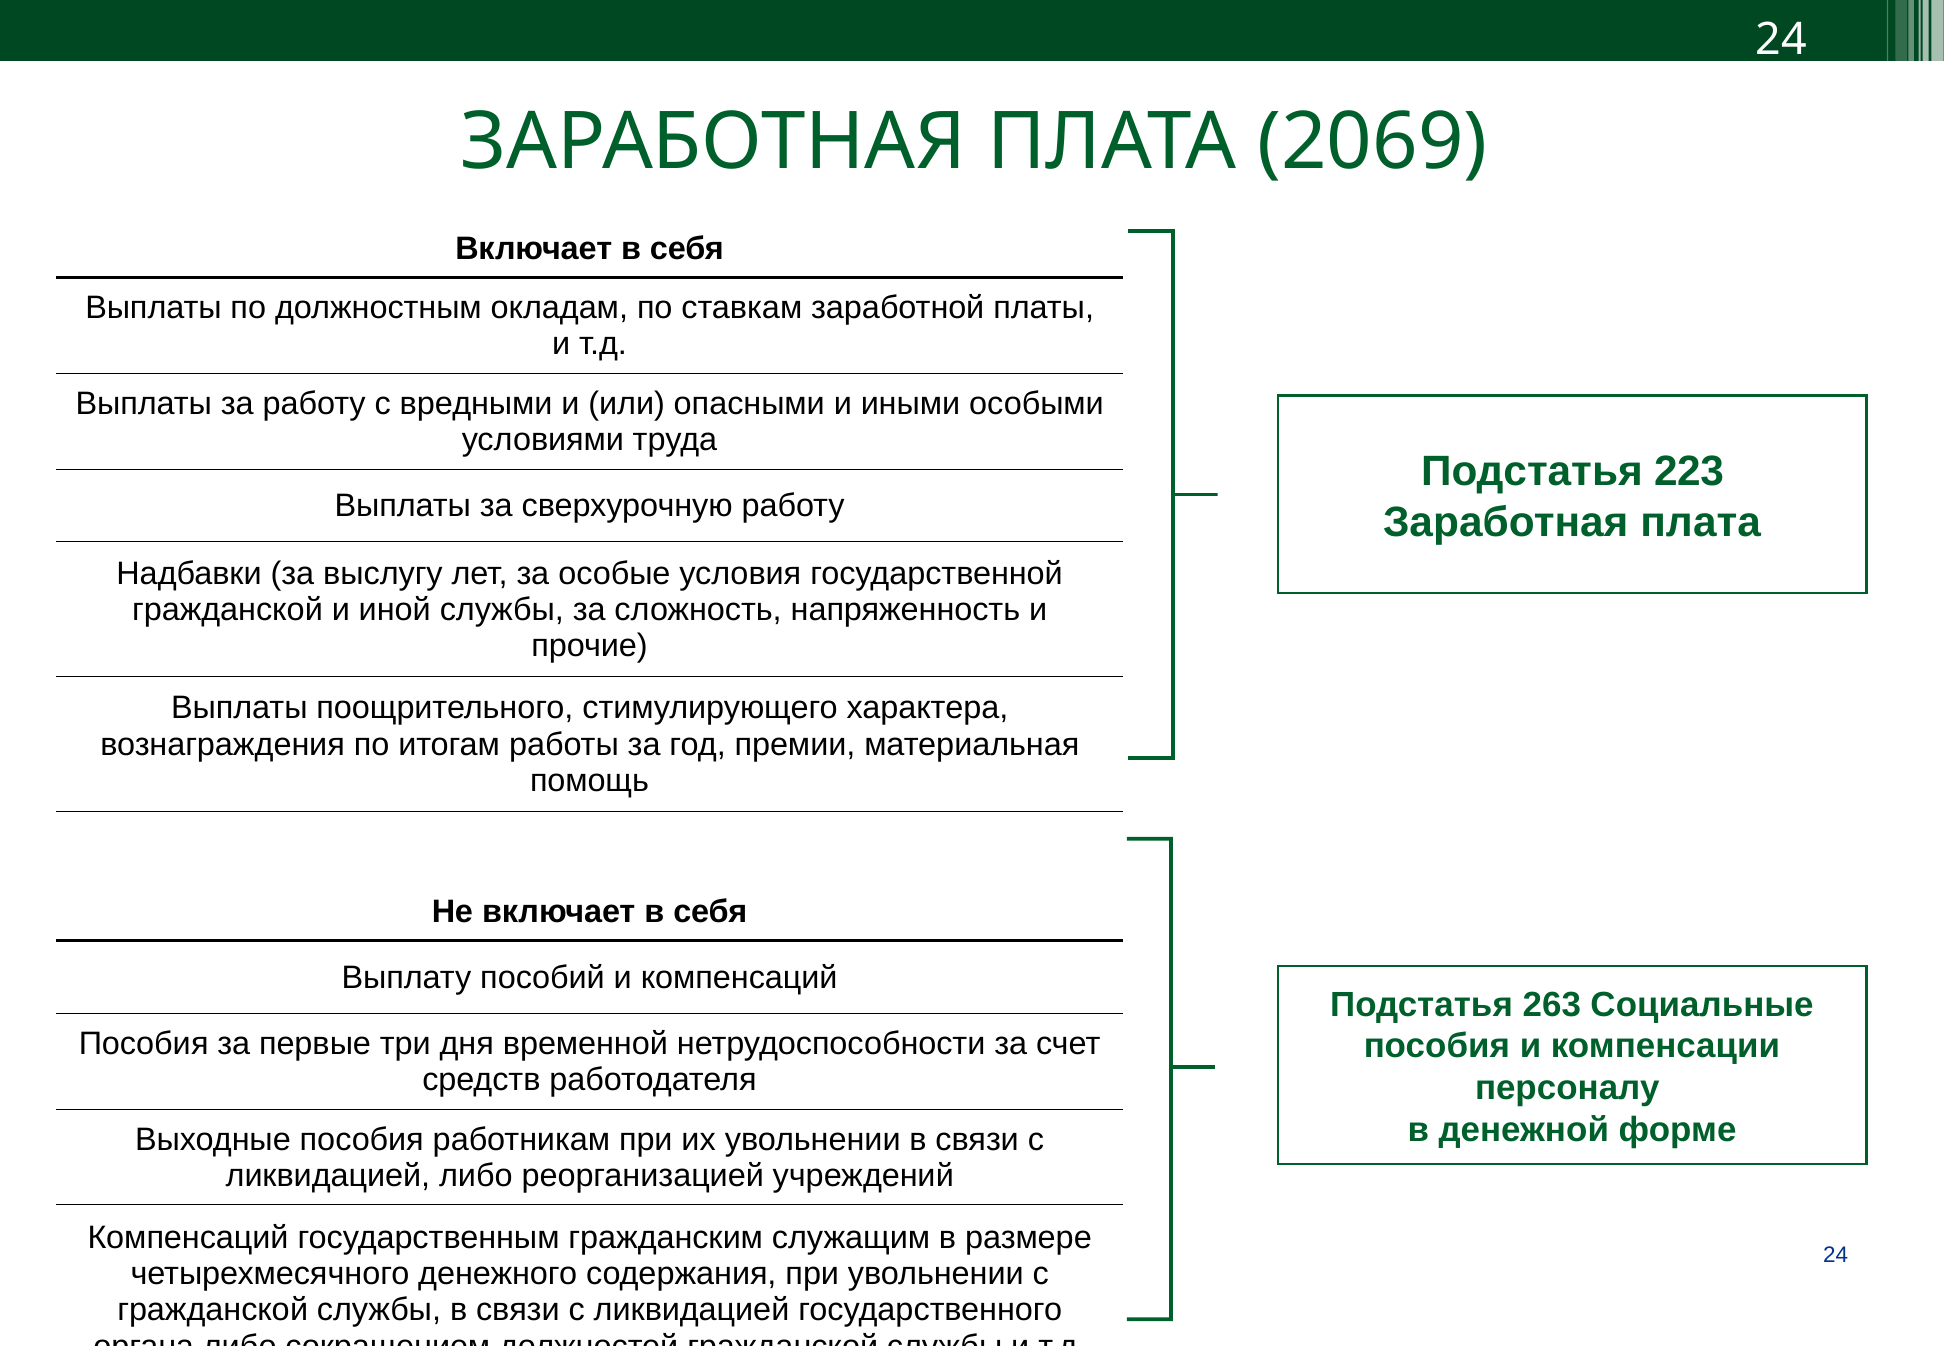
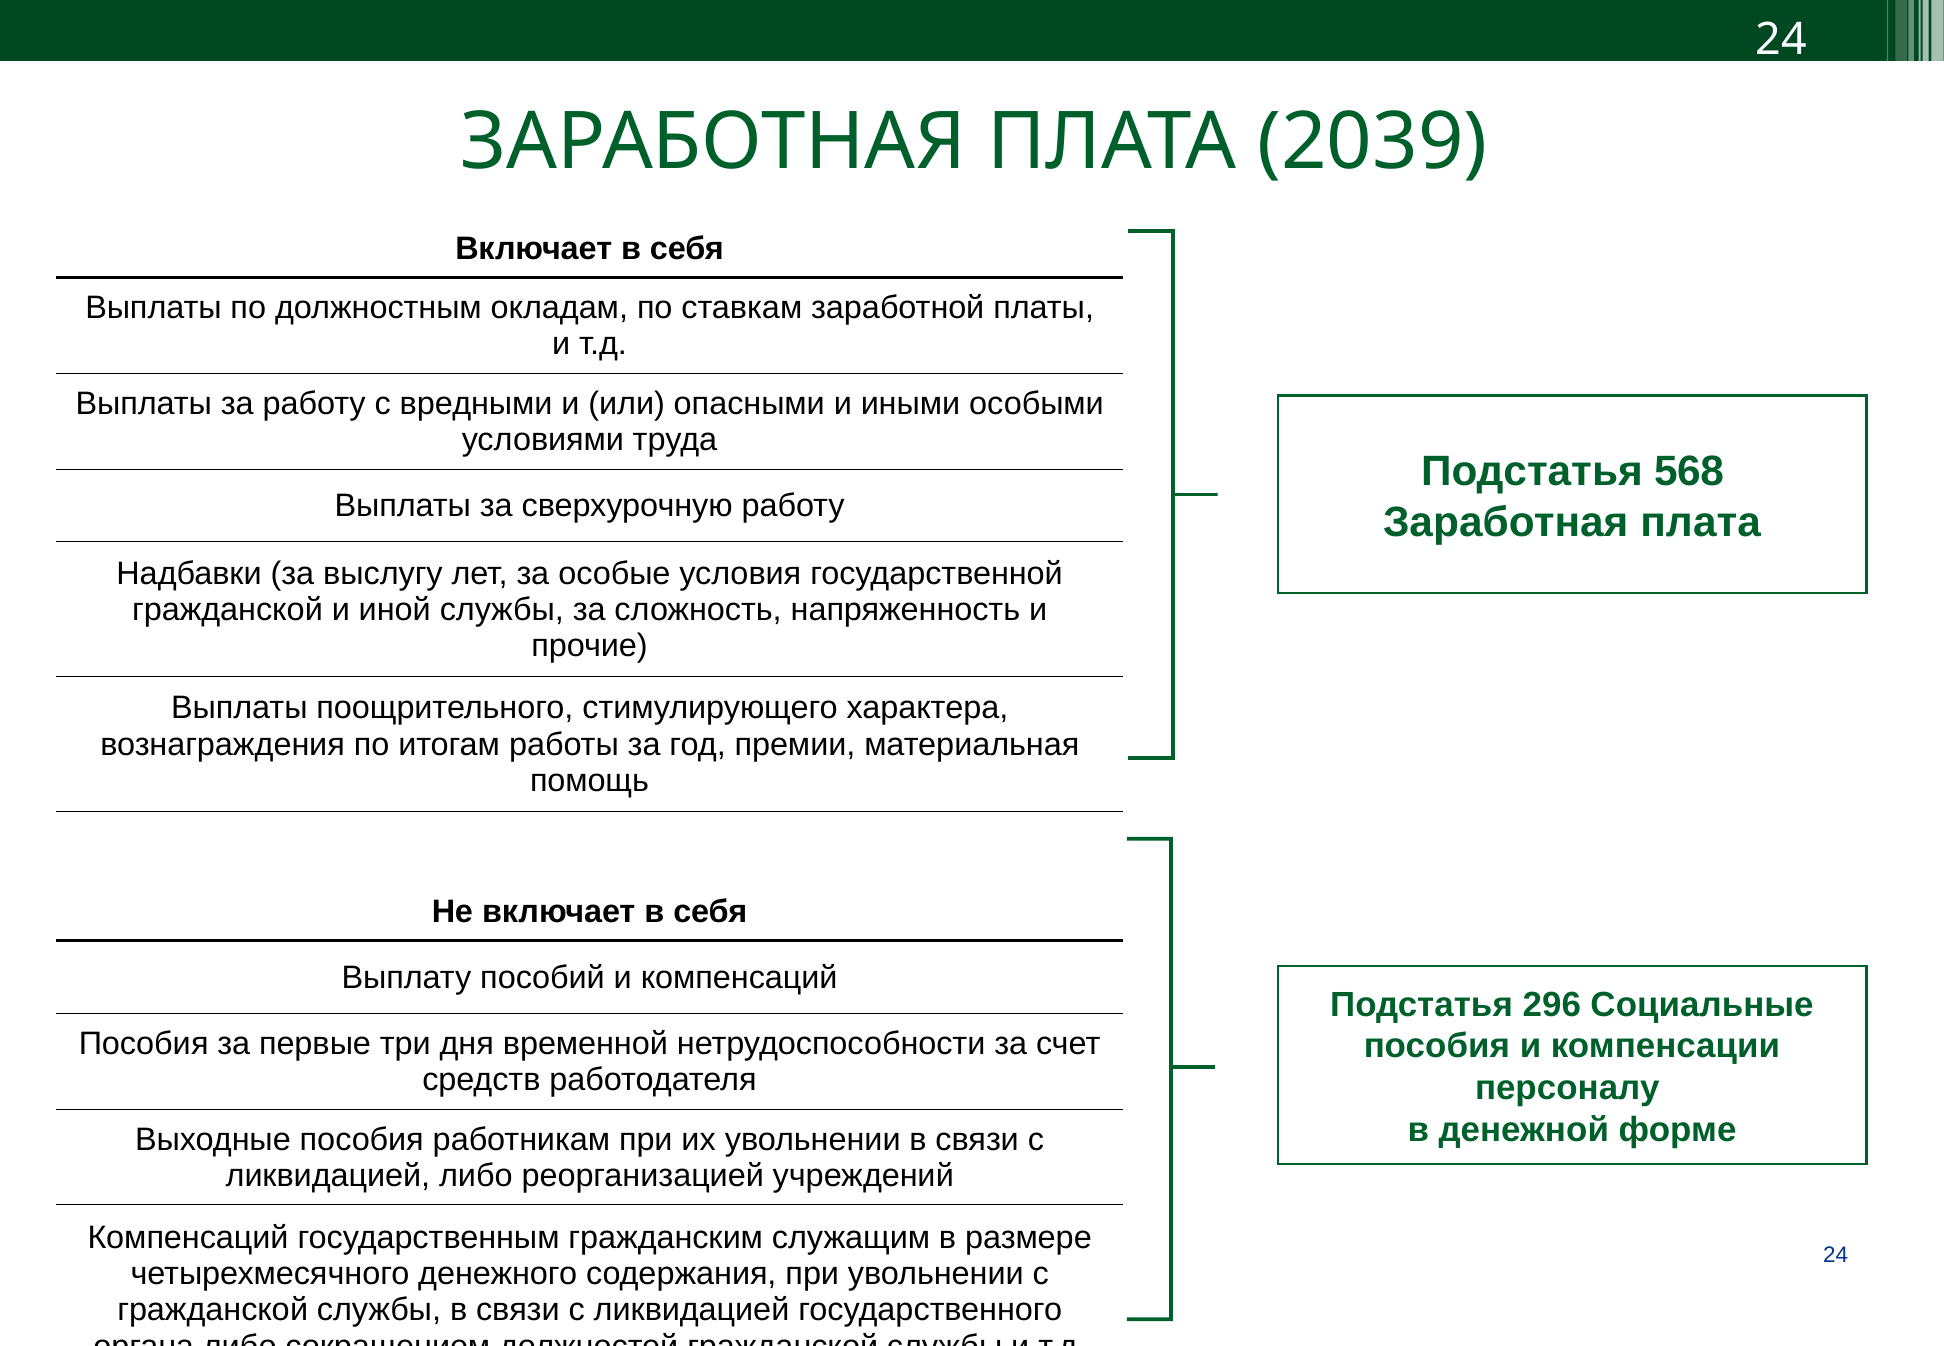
2069: 2069 -> 2039 (1373, 142)
223: 223 -> 568 (1689, 472)
263: 263 -> 296 (1552, 1004)
